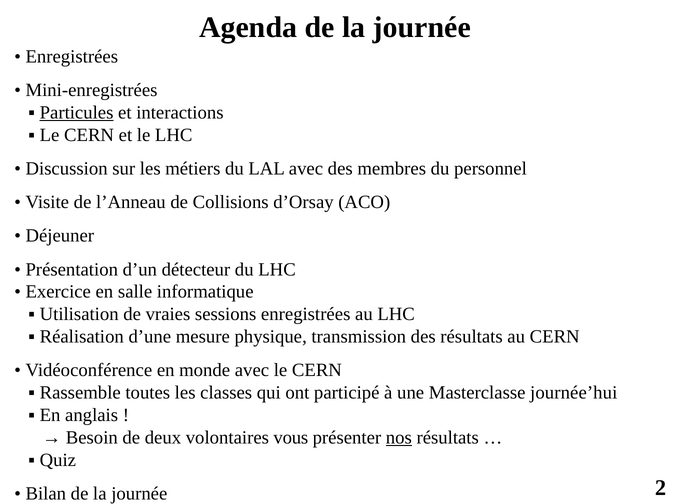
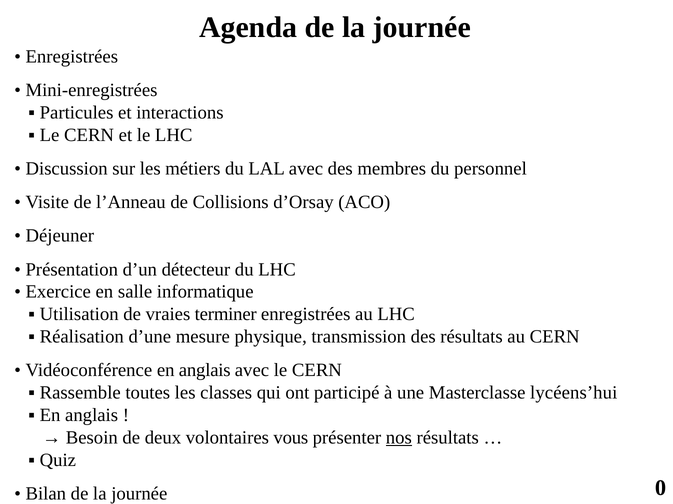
Particules underline: present -> none (77, 113)
sessions: sessions -> terminer (226, 315)
Vidéoconférence en monde: monde -> anglais (205, 371)
journée’hui: journée’hui -> lycéens’hui (574, 393)
2: 2 -> 0 (661, 489)
